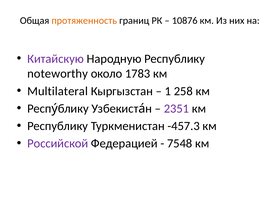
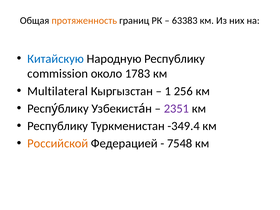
10876: 10876 -> 63383 (185, 21)
Китайскую colour: purple -> blue (56, 59)
noteworthy: noteworthy -> commission (58, 74)
258: 258 -> 256 (183, 91)
-457.3: -457.3 -> -349.4 (184, 126)
Российской colour: purple -> orange (58, 143)
